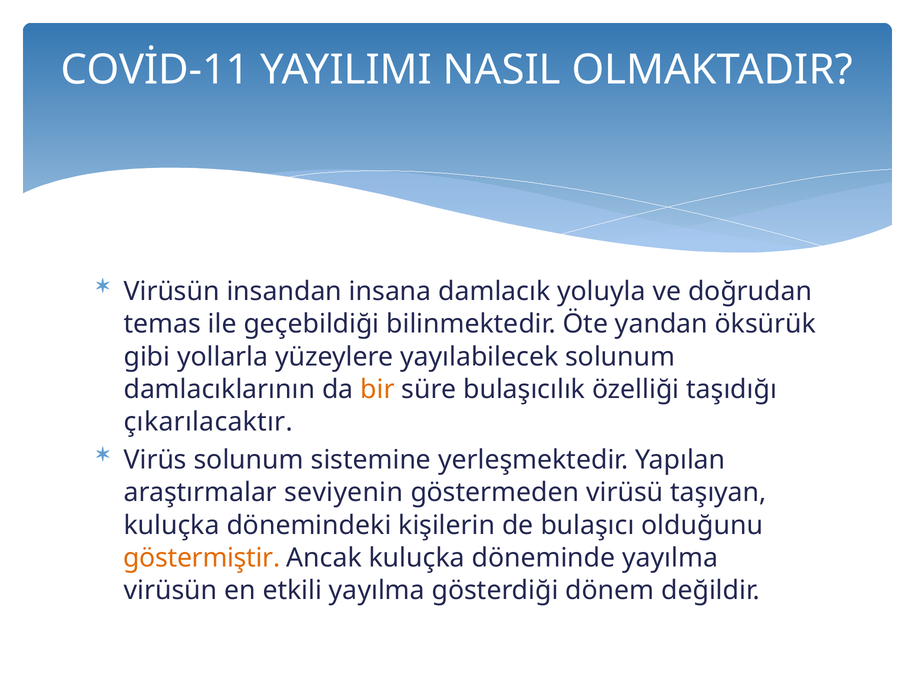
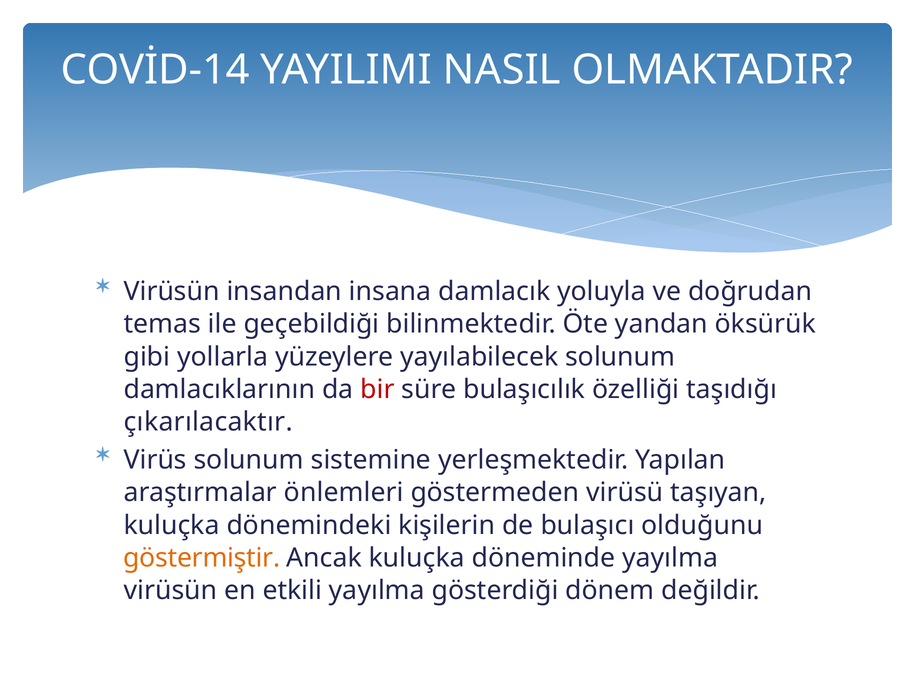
COVİD-11: COVİD-11 -> COVİD-14 (155, 70)
bir colour: orange -> red (377, 390)
seviyenin: seviyenin -> önlemleri (344, 493)
